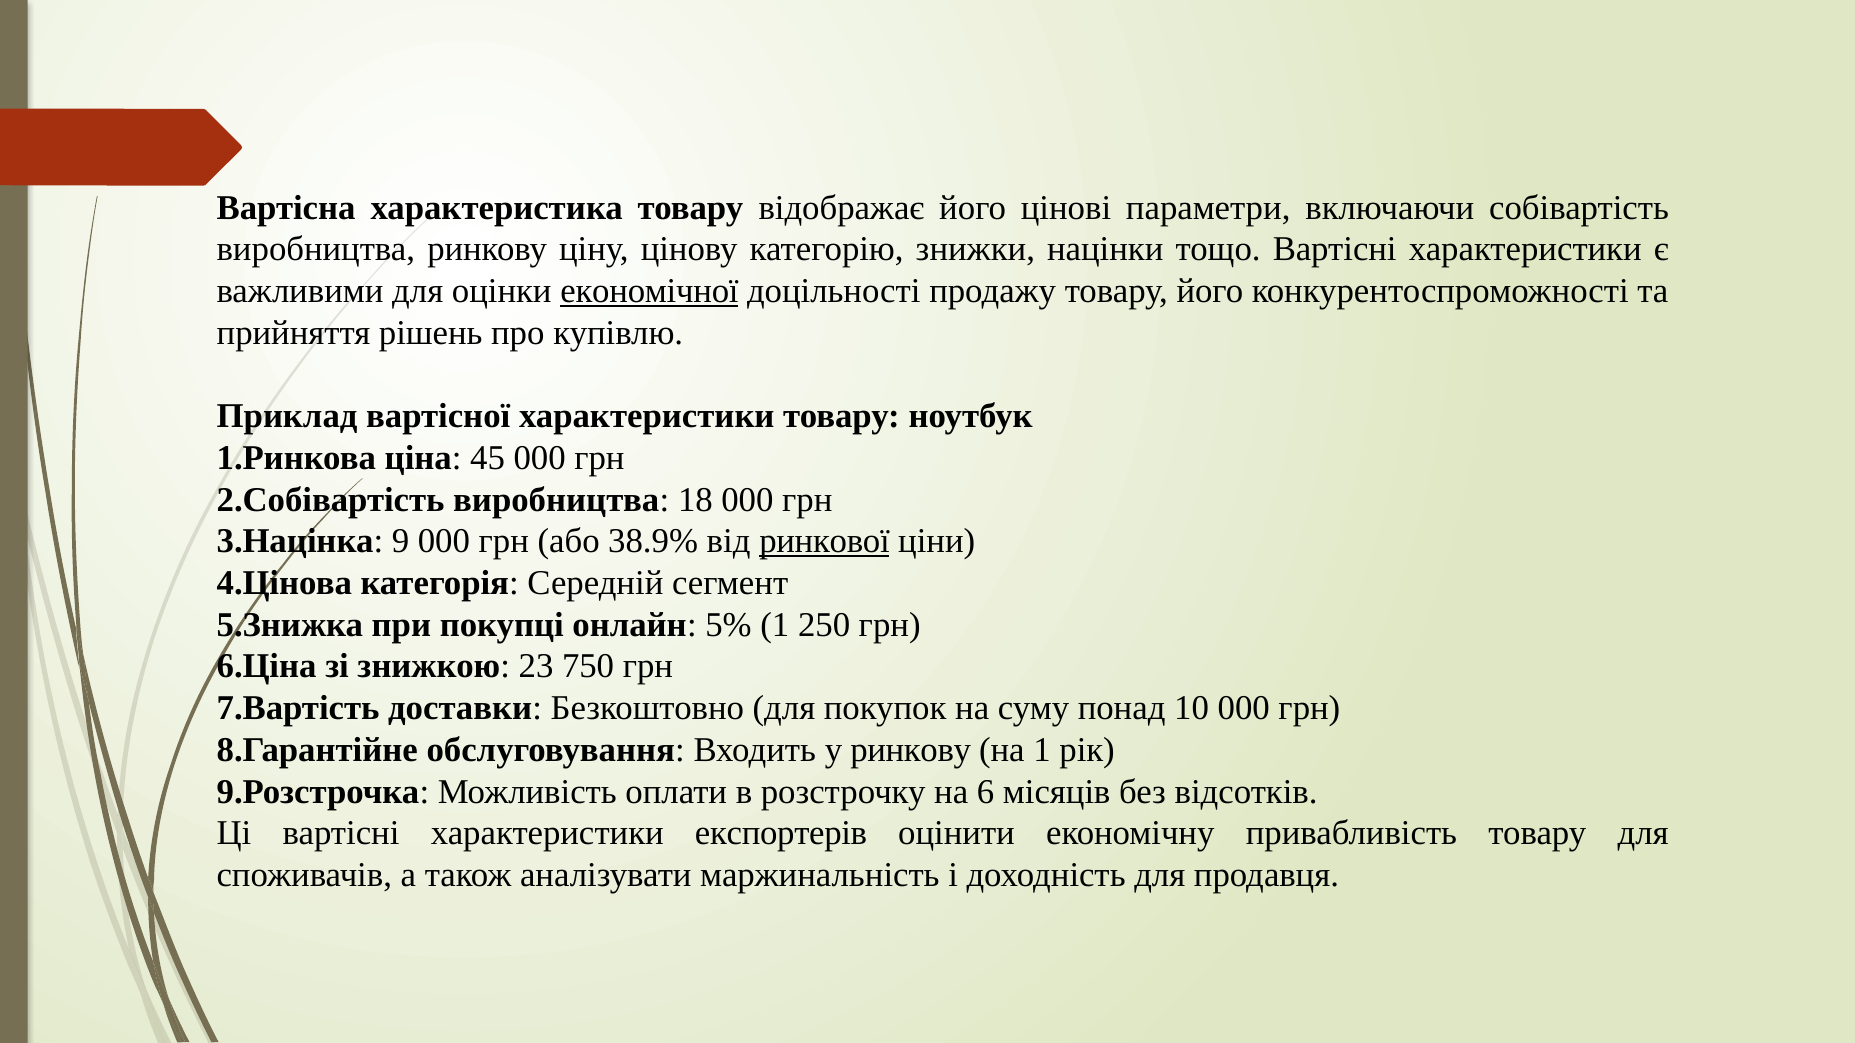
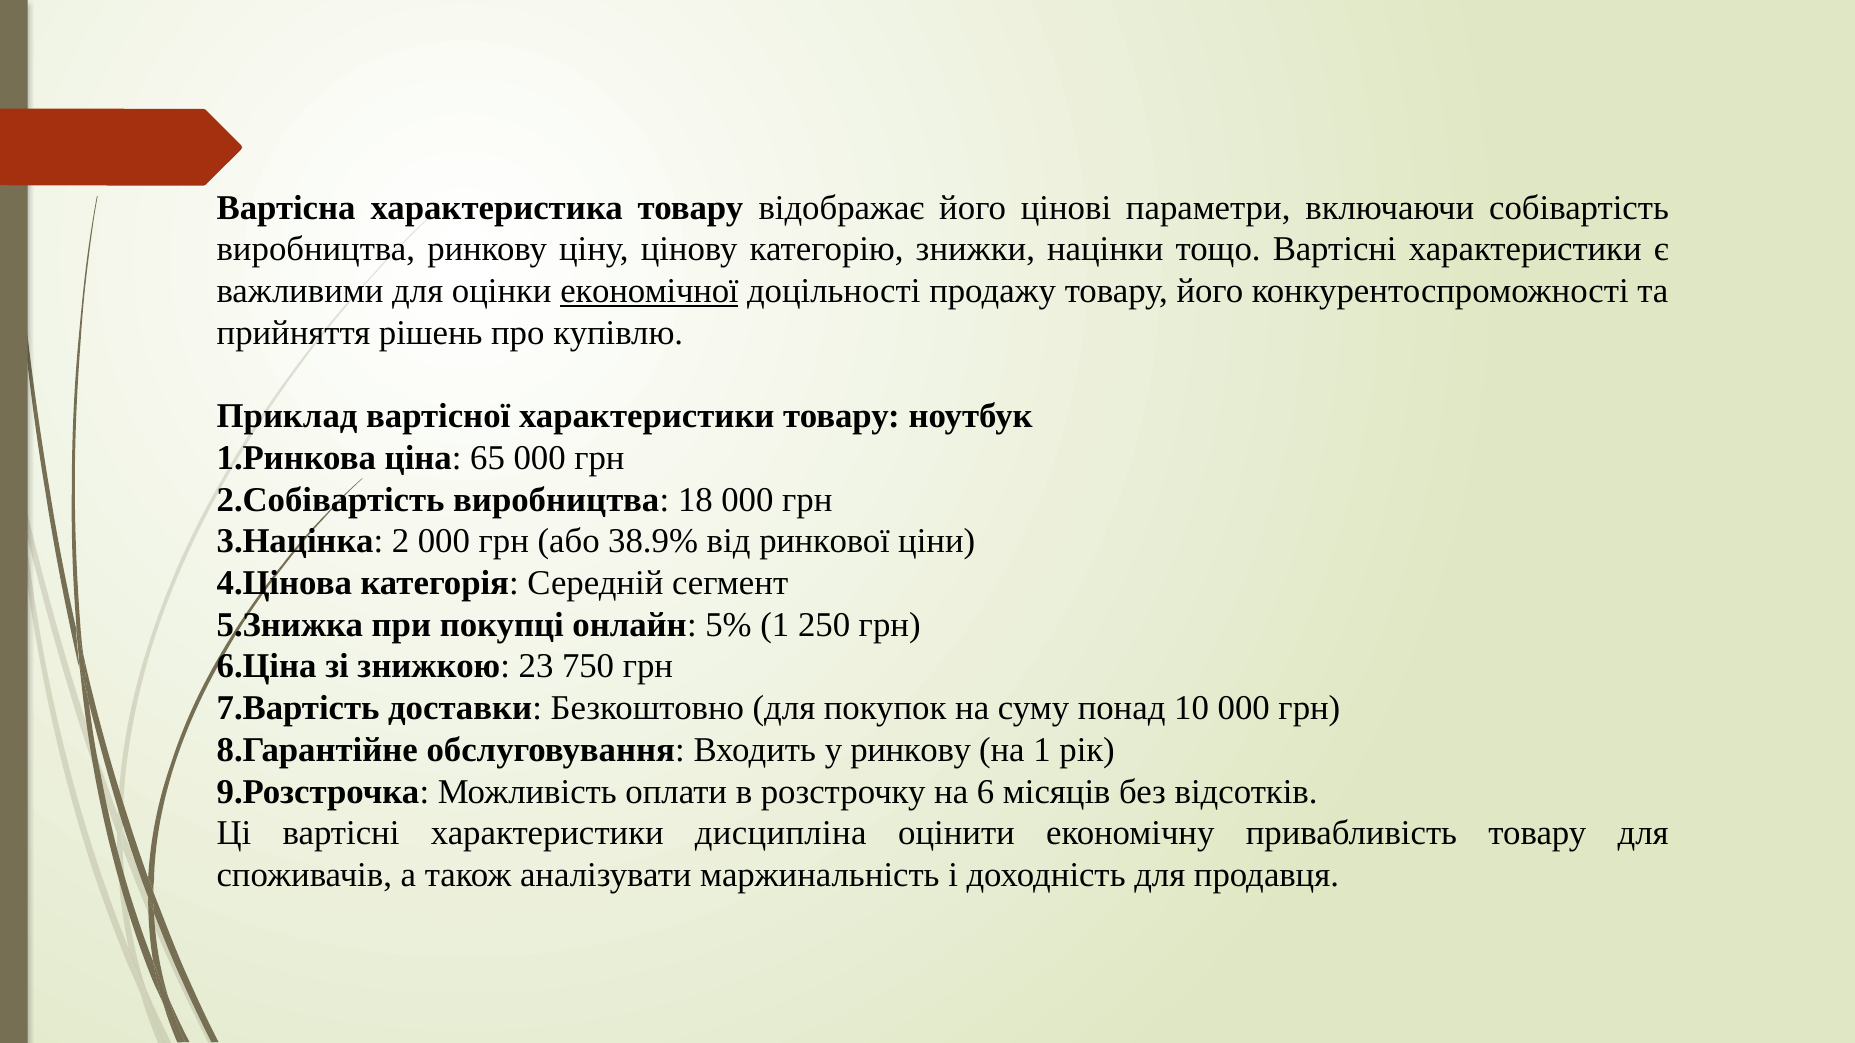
45: 45 -> 65 (488, 458)
9: 9 -> 2 (401, 542)
ринкової underline: present -> none (824, 542)
експортерів: експортерів -> дисципліна (781, 834)
